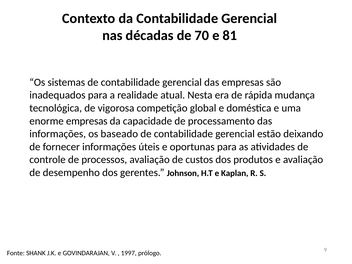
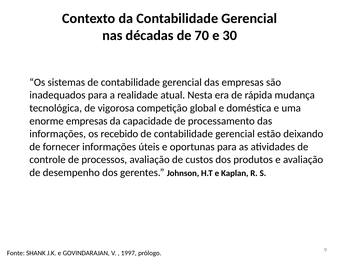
81: 81 -> 30 (230, 35)
baseado: baseado -> recebido (119, 134)
